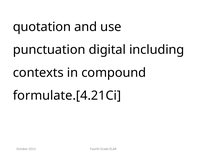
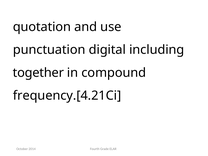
contexts: contexts -> together (38, 73)
formulate.[4.21Ci: formulate.[4.21Ci -> frequency.[4.21Ci (67, 96)
